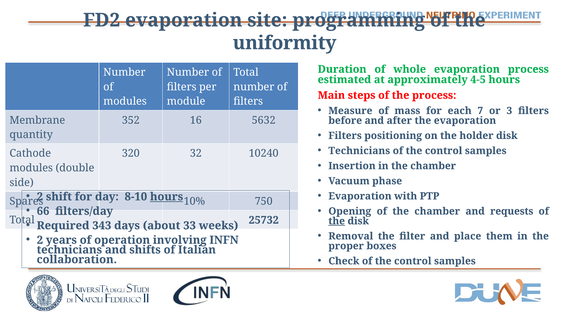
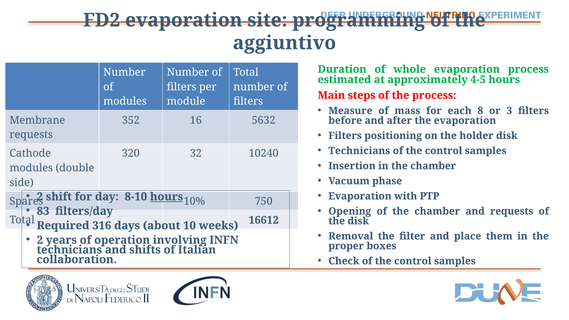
uniformity: uniformity -> aggiuntivo (284, 43)
7: 7 -> 8 (480, 111)
quantity: quantity -> requests (31, 135)
66: 66 -> 83 (43, 211)
25732: 25732 -> 16612 (264, 220)
the underline: present -> none (337, 221)
343: 343 -> 316 (102, 226)
33: 33 -> 10 (190, 226)
